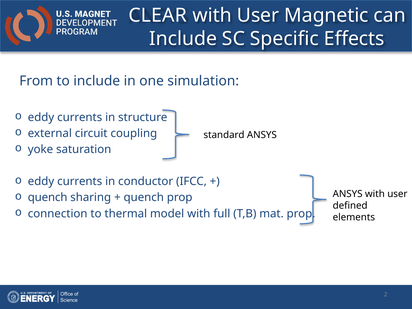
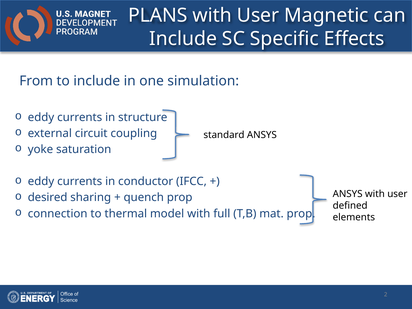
CLEAR: CLEAR -> PLANS (158, 15)
quench: quench -> desired (48, 198)
